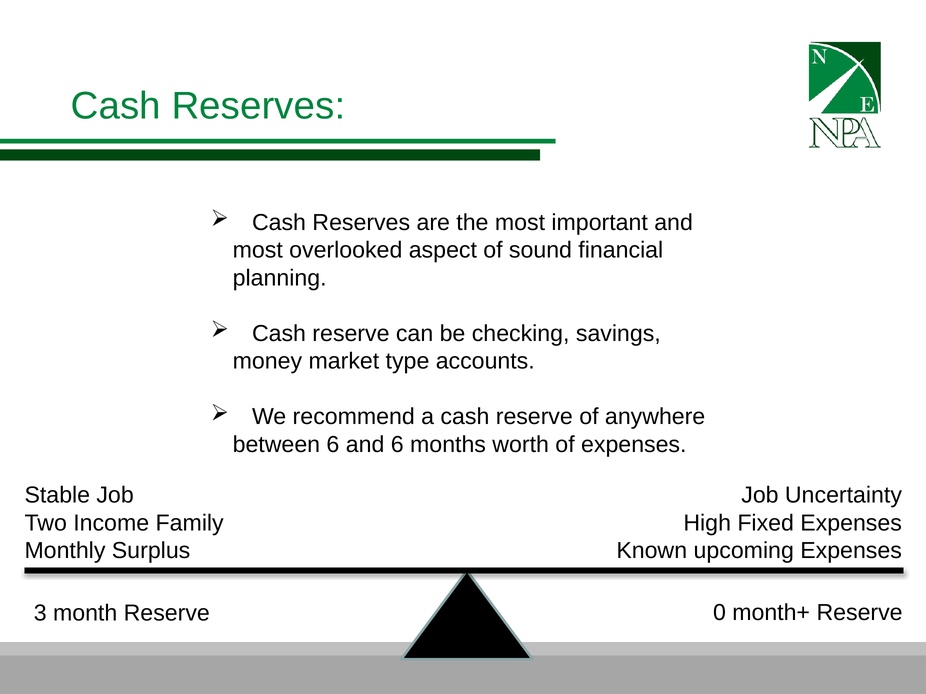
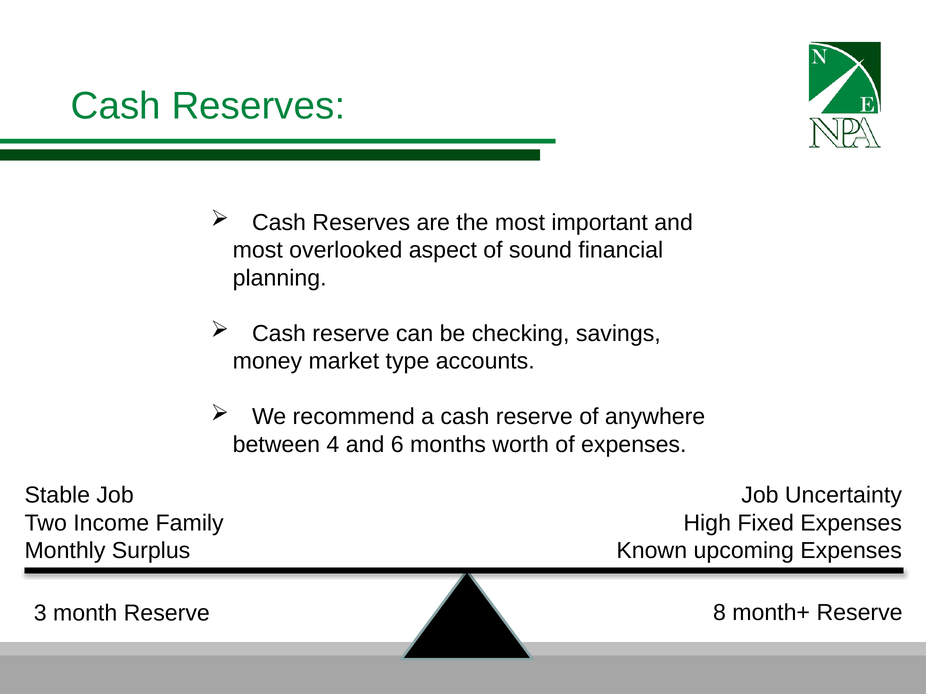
between 6: 6 -> 4 (333, 445)
0: 0 -> 8 (719, 613)
